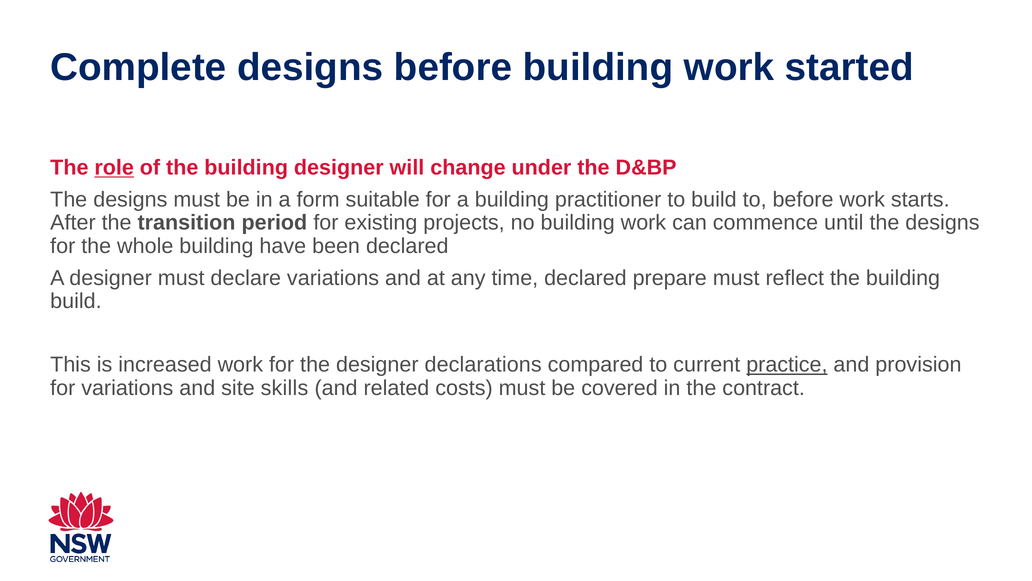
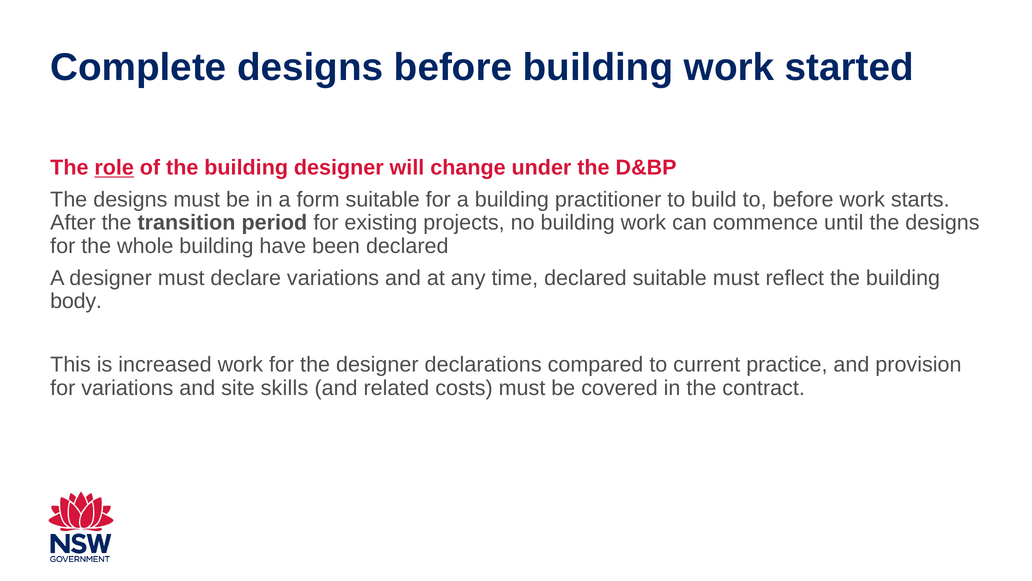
declared prepare: prepare -> suitable (670, 278)
build: build -> body (76, 301)
practice underline: present -> none (787, 365)
